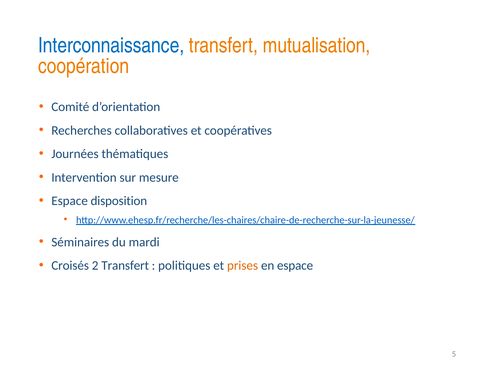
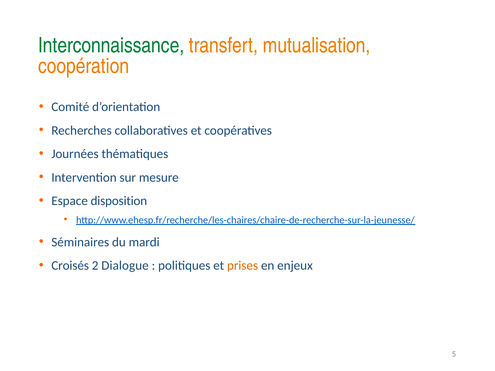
Interconnaissance colour: blue -> green (111, 46)
2 Transfert: Transfert -> Dialogue (125, 266)
en espace: espace -> enjeux (295, 266)
